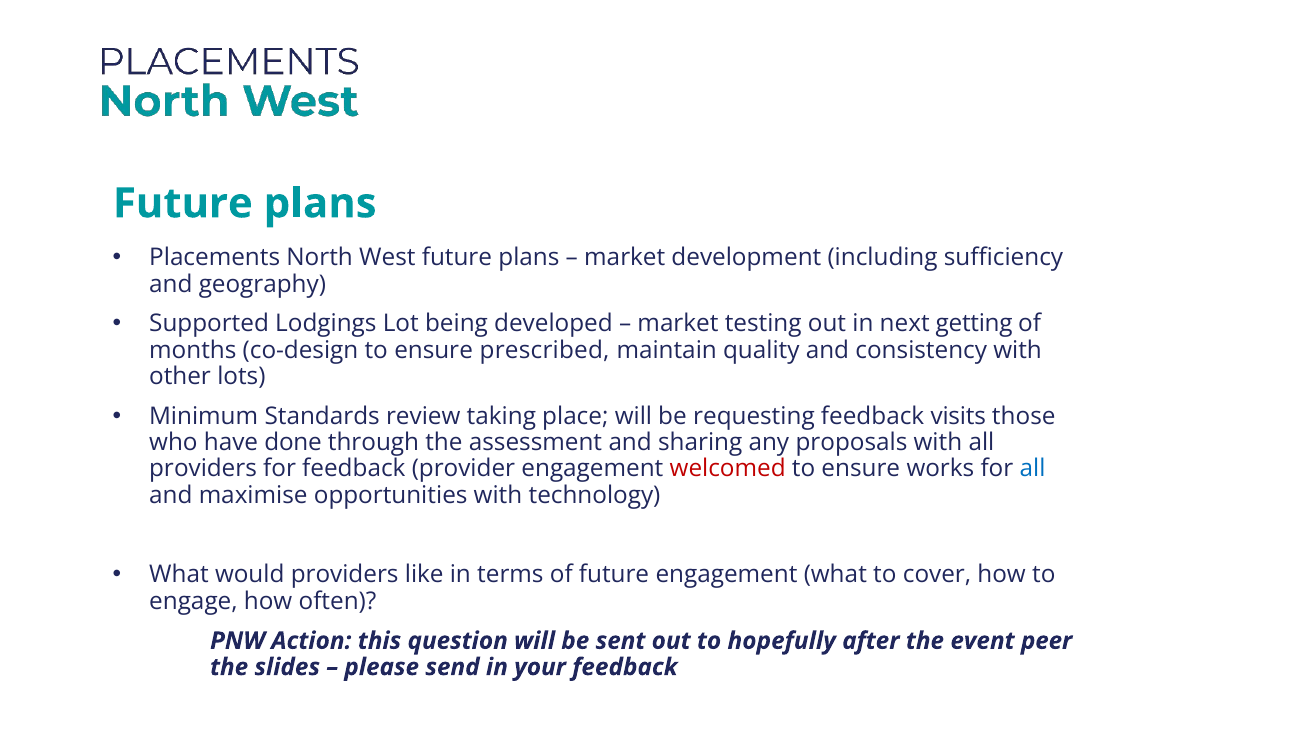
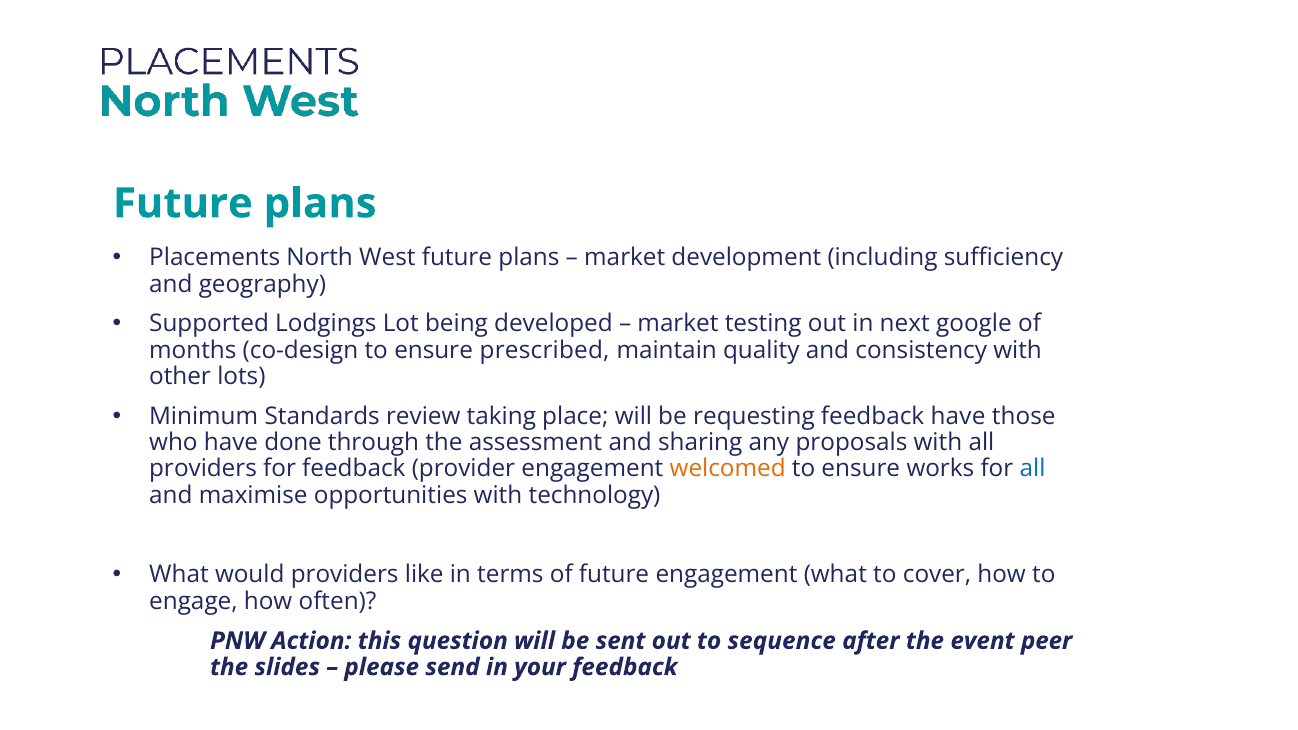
getting: getting -> google (974, 324)
feedback visits: visits -> have (958, 416)
welcomed colour: red -> orange (728, 469)
hopefully: hopefully -> sequence (782, 641)
